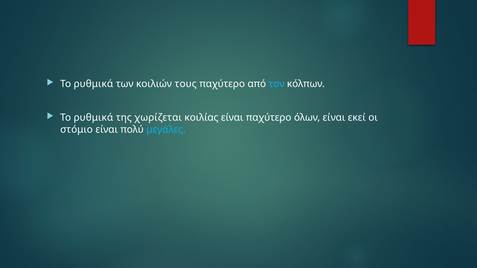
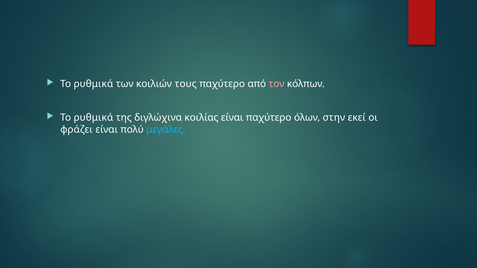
τον colour: light blue -> pink (277, 84)
χωρίζεται: χωρίζεται -> διγλώχινα (158, 118)
όλων είναι: είναι -> στην (334, 118)
στόμιο: στόμιο -> φράζει (76, 130)
